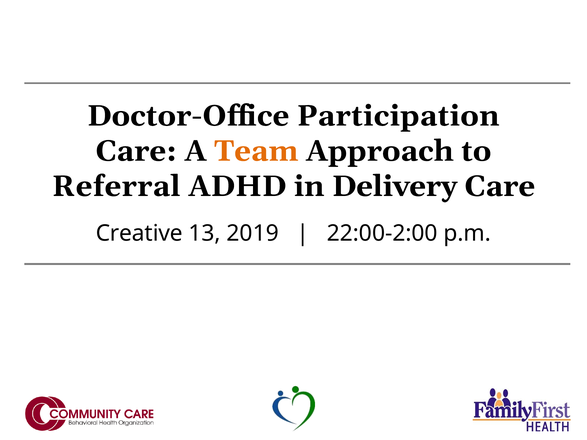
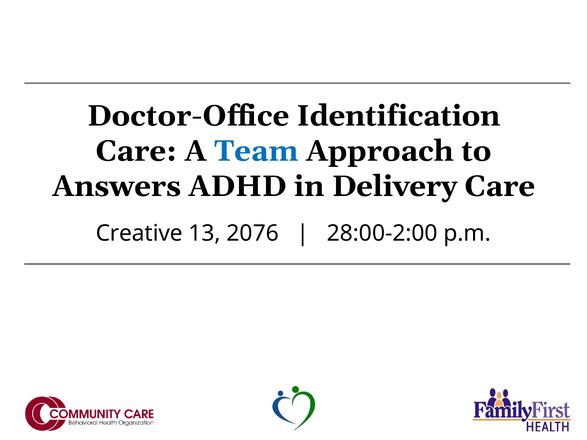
Participation: Participation -> Identification (398, 116)
Team colour: orange -> blue (256, 151)
Referral: Referral -> Answers (116, 186)
2019: 2019 -> 2076 (253, 233)
22:00-2:00: 22:00-2:00 -> 28:00-2:00 (382, 233)
